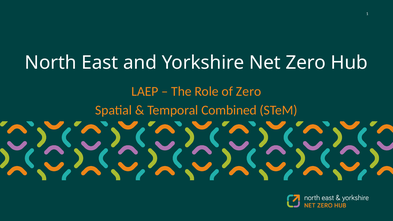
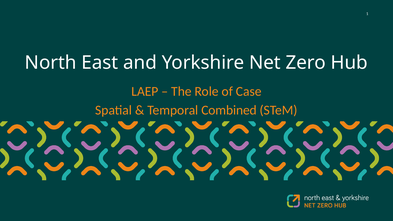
of Zero: Zero -> Case (249, 92)
